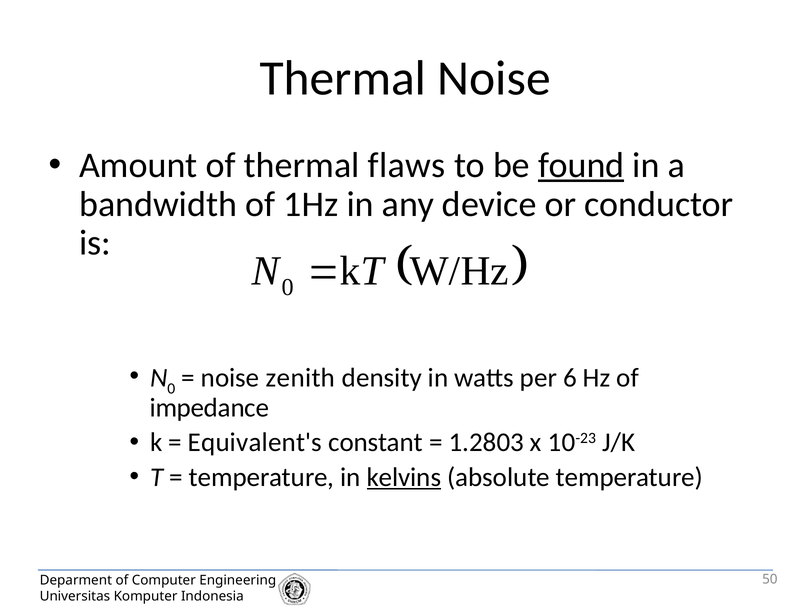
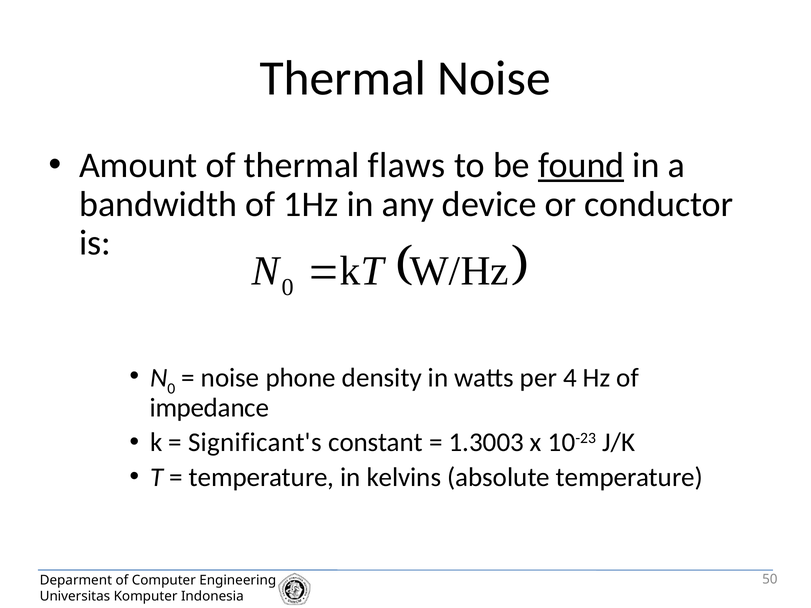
zenith: zenith -> phone (301, 378)
6: 6 -> 4 (570, 378)
Equivalent's: Equivalent's -> Significant's (255, 443)
1.2803: 1.2803 -> 1.3003 (486, 443)
kelvins underline: present -> none (404, 477)
